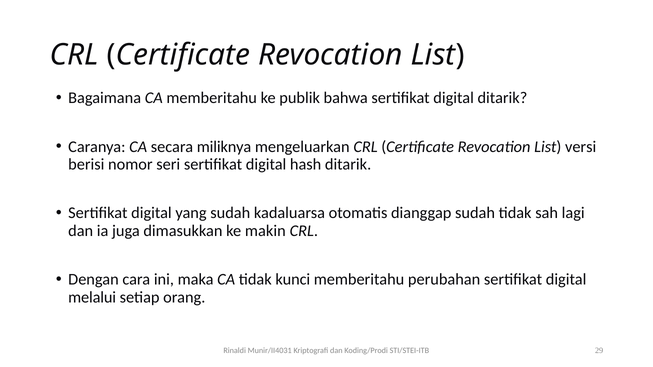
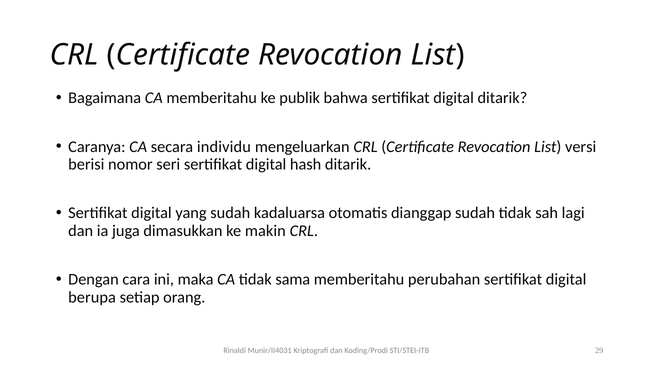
miliknya: miliknya -> individu (224, 147)
kunci: kunci -> sama (293, 280)
melalui: melalui -> berupa (92, 297)
